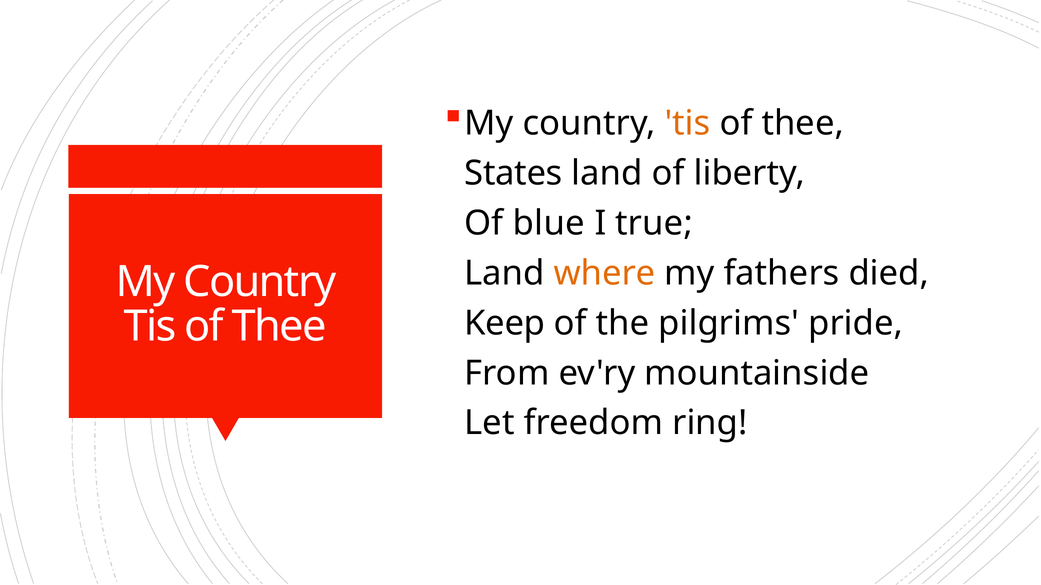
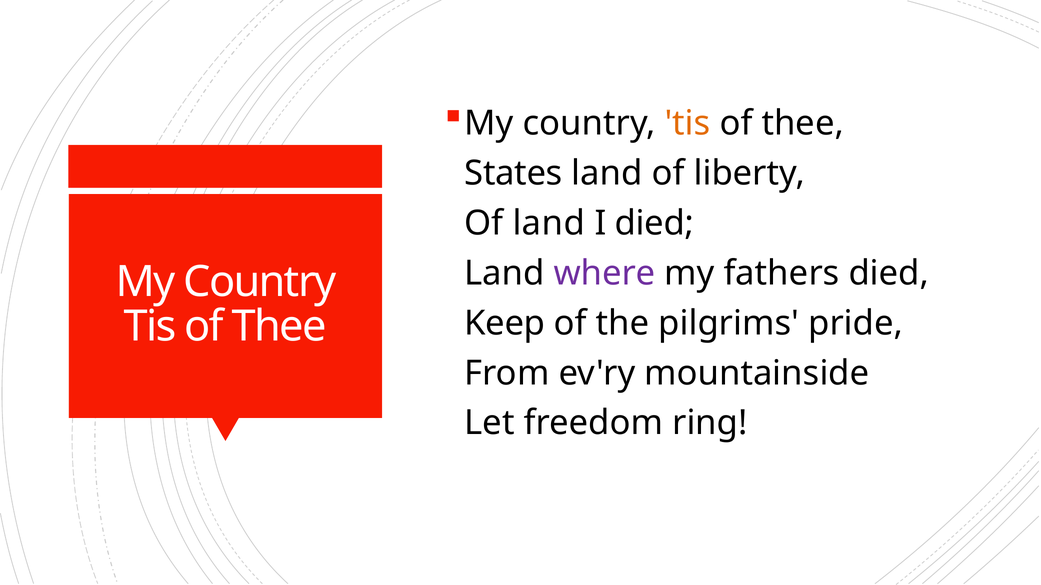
Of blue: blue -> land (549, 223)
I true: true -> died (654, 223)
where colour: orange -> purple (605, 273)
